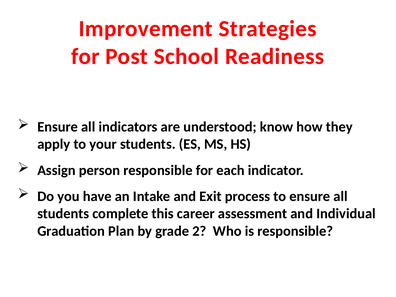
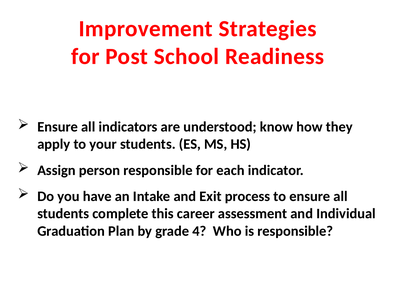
2: 2 -> 4 (199, 231)
